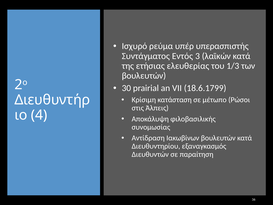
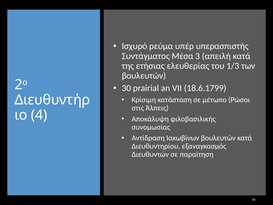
Εντός: Εντός -> Μέσα (183, 56)
λαϊκών: λαϊκών -> απειλή (216, 56)
